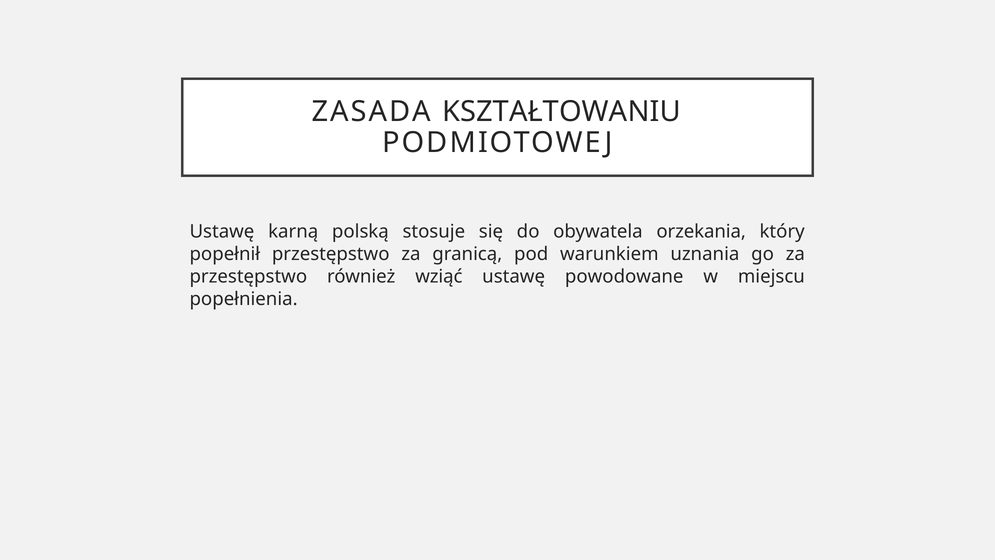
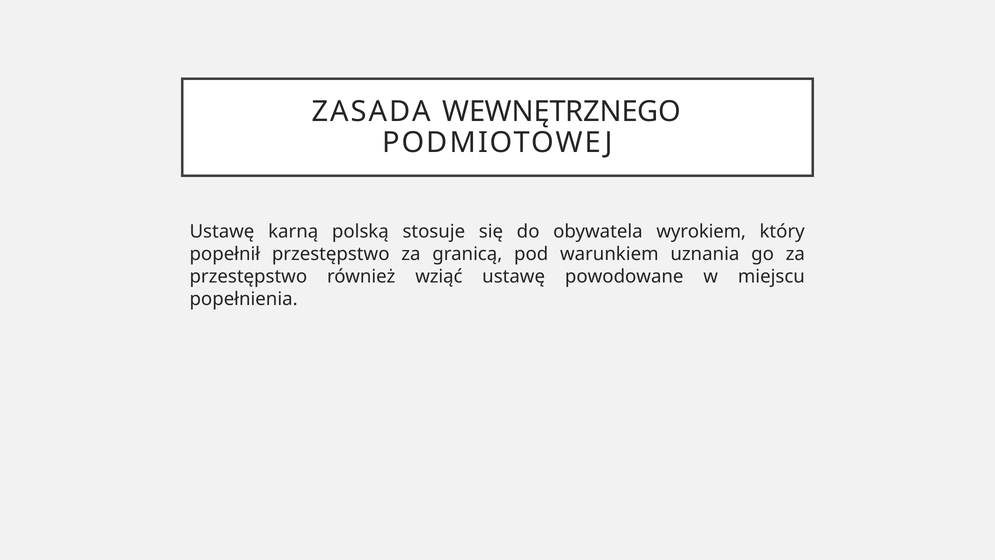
KSZTAŁTOWANIU: KSZTAŁTOWANIU -> WEWNĘTRZNEGO (562, 111)
orzekania: orzekania -> wyrokiem (701, 232)
